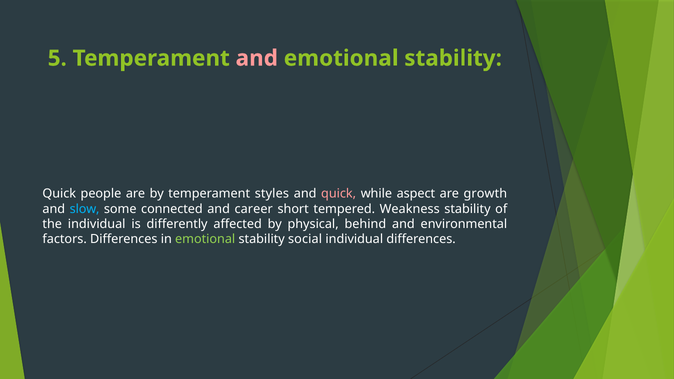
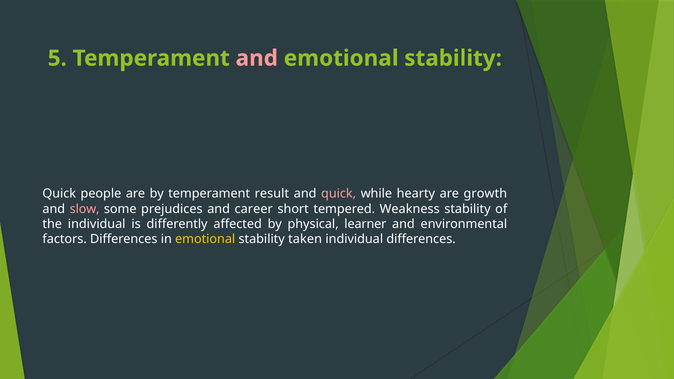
styles: styles -> result (272, 194)
aspect: aspect -> hearty (416, 194)
slow colour: light blue -> pink (85, 209)
connected: connected -> prejudices (172, 209)
behind: behind -> learner (365, 224)
emotional colour: light green -> yellow (205, 239)
social: social -> taken (305, 239)
